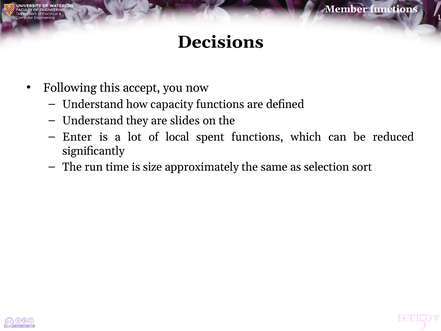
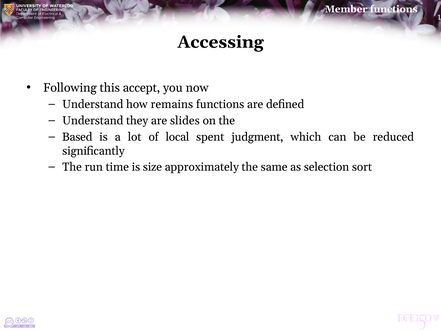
Decisions: Decisions -> Accessing (221, 42)
capacity: capacity -> remains (172, 104)
Enter: Enter -> Based (77, 137)
spent functions: functions -> judgment (257, 137)
